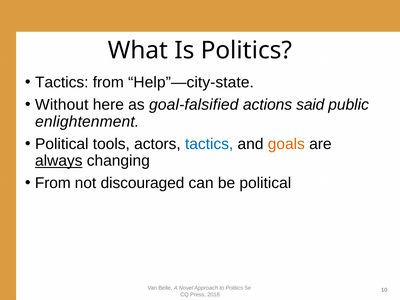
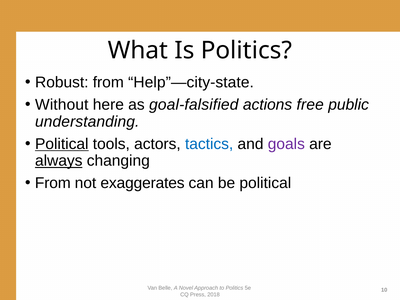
Tactics: Tactics -> Robust (62, 82)
said: said -> free (310, 105)
enlightenment: enlightenment -> understanding (87, 122)
Political underline: none -> present (62, 144)
goals colour: orange -> purple (286, 144)
discouraged: discouraged -> exaggerates (143, 183)
